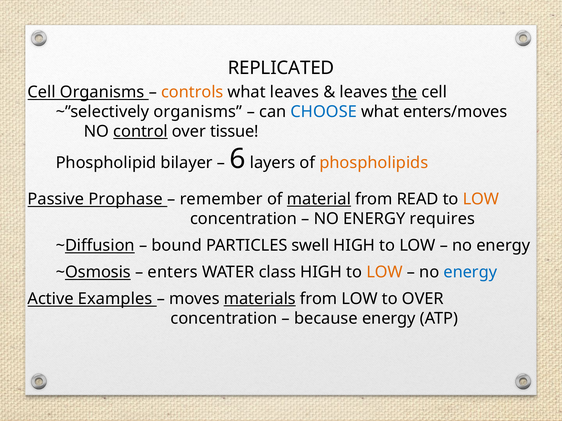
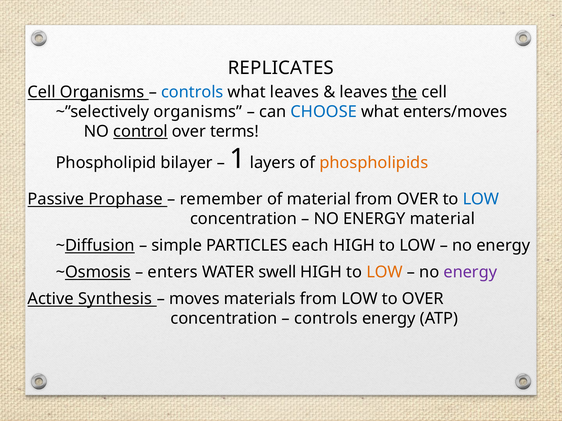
REPLICATED: REPLICATED -> REPLICATES (281, 68)
controls colour: orange -> blue (192, 92)
tissue: tissue -> terms (234, 132)
6: 6 -> 1 (238, 159)
material underline: present -> none (319, 199)
from READ: READ -> OVER (418, 199)
LOW colour: orange -> blue (481, 199)
ENERGY requires: requires -> material (442, 219)
bound: bound -> simple (177, 246)
swell: swell -> each (310, 246)
class: class -> swell (277, 272)
energy colour: blue -> purple (470, 272)
Examples: Examples -> Synthesis (115, 299)
materials underline: present -> none (260, 299)
because: because -> controls (326, 319)
